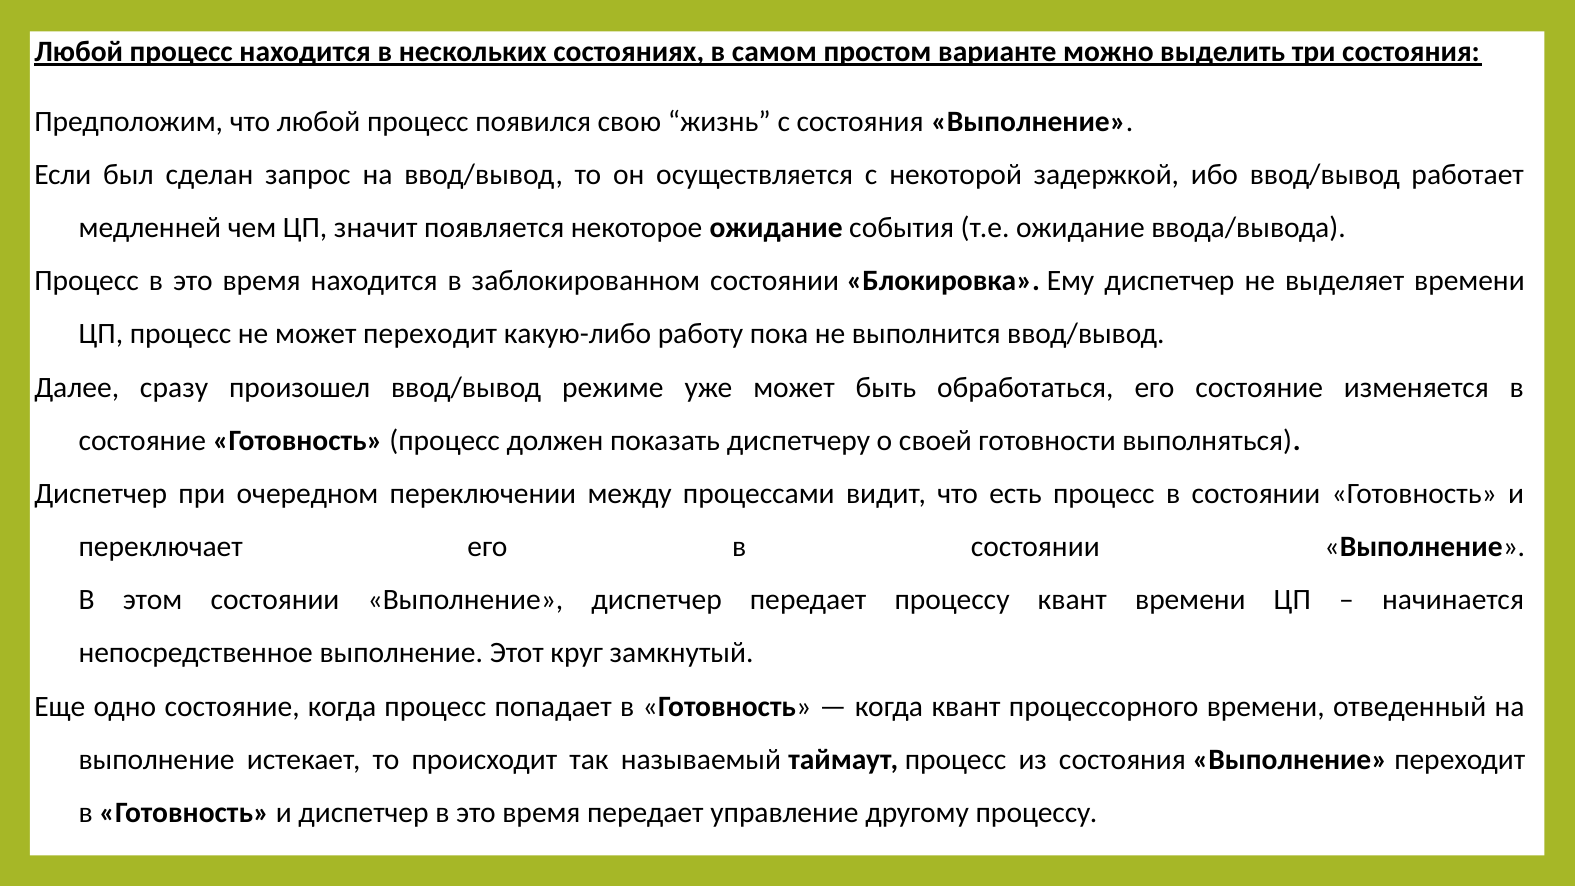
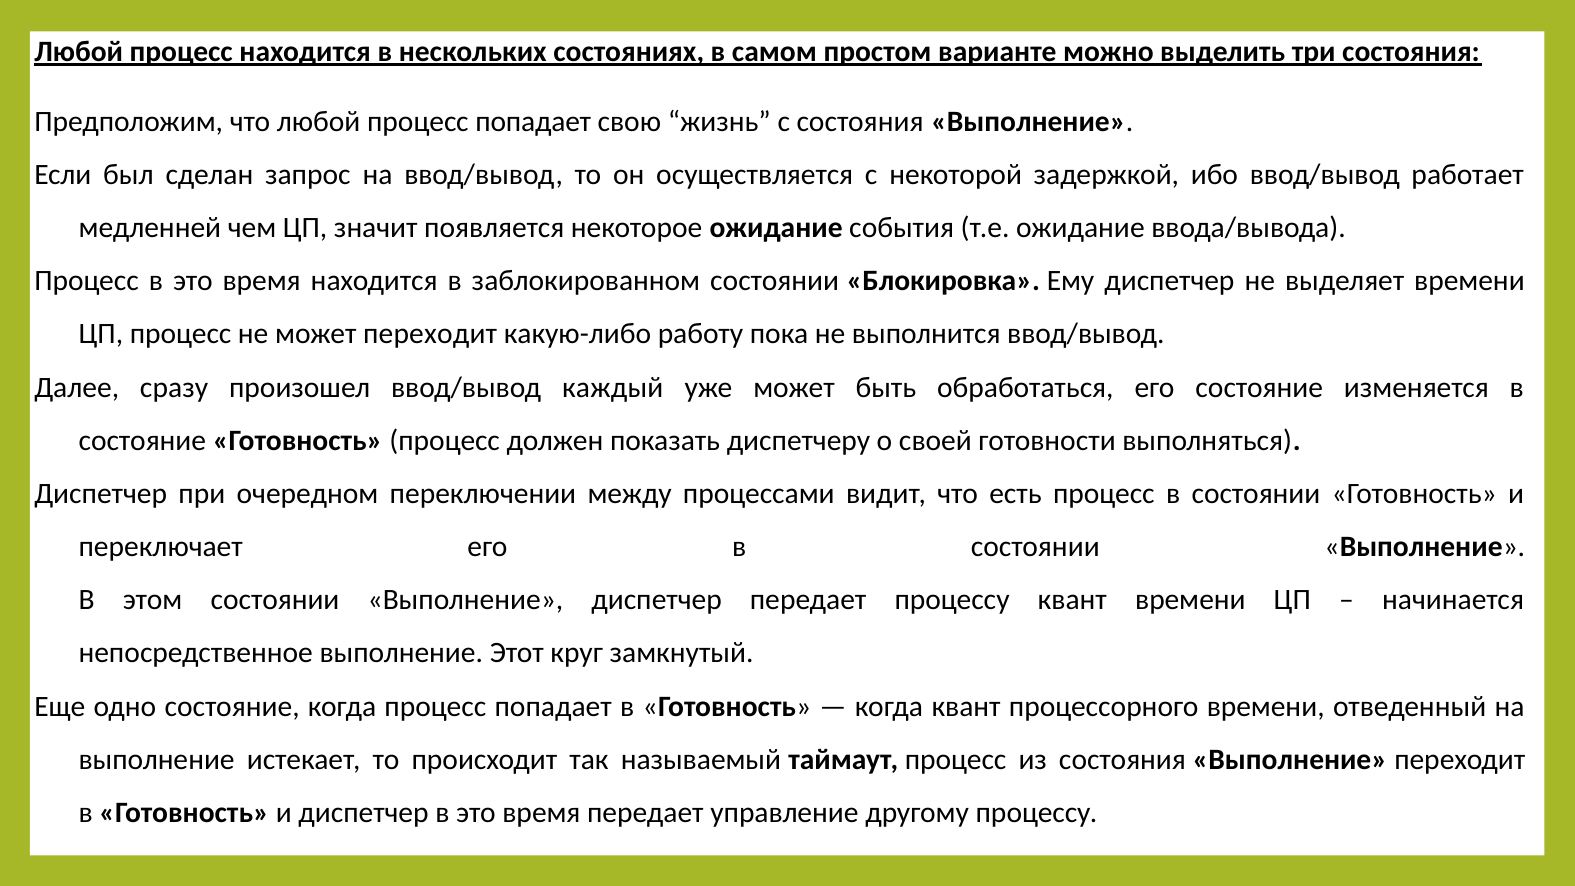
любой процесс появился: появился -> попадает (533, 121)
режиме: режиме -> каждый (613, 387)
